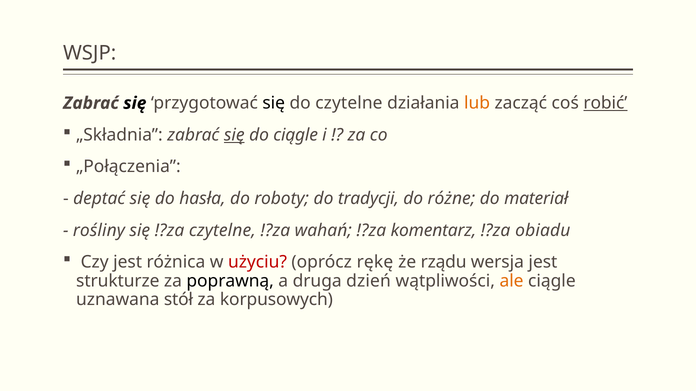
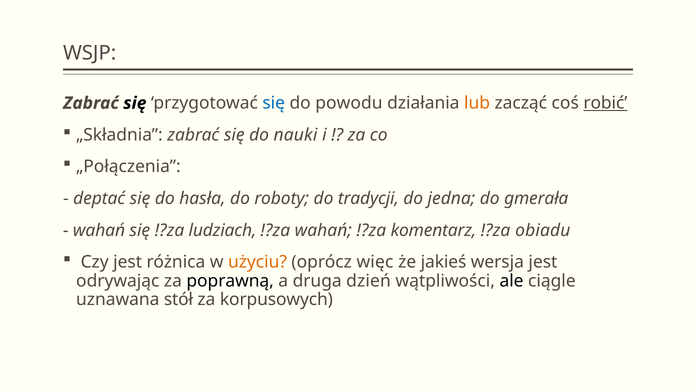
się colour: black -> blue (274, 103)
do czytelne: czytelne -> powodu (349, 103)
się underline: present -> none (234, 135)
do ciągle: ciągle -> nauki (295, 135)
różne: różne -> jedna (451, 199)
materiał: materiał -> gmerała (536, 199)
rośliny: rośliny -> wahań (99, 231)
!?za czytelne: czytelne -> ludziach (222, 231)
użyciu colour: red -> orange (258, 262)
rękę: rękę -> więc (375, 262)
rządu: rządu -> jakieś (444, 262)
strukturze: strukturze -> odrywając (118, 281)
ale colour: orange -> black (512, 281)
